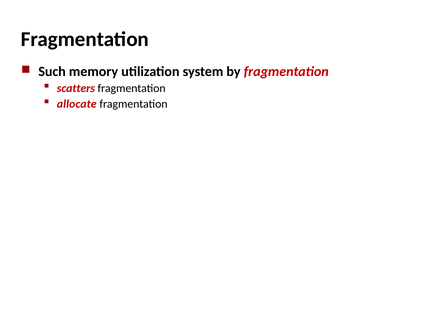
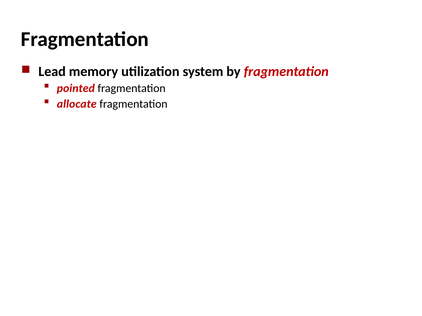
Such: Such -> Lead (52, 72)
scatters: scatters -> pointed (76, 88)
